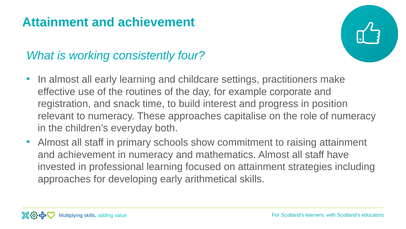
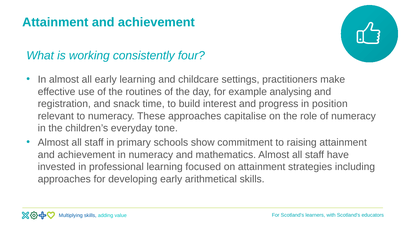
corporate: corporate -> analysing (291, 91)
both: both -> tone (166, 128)
